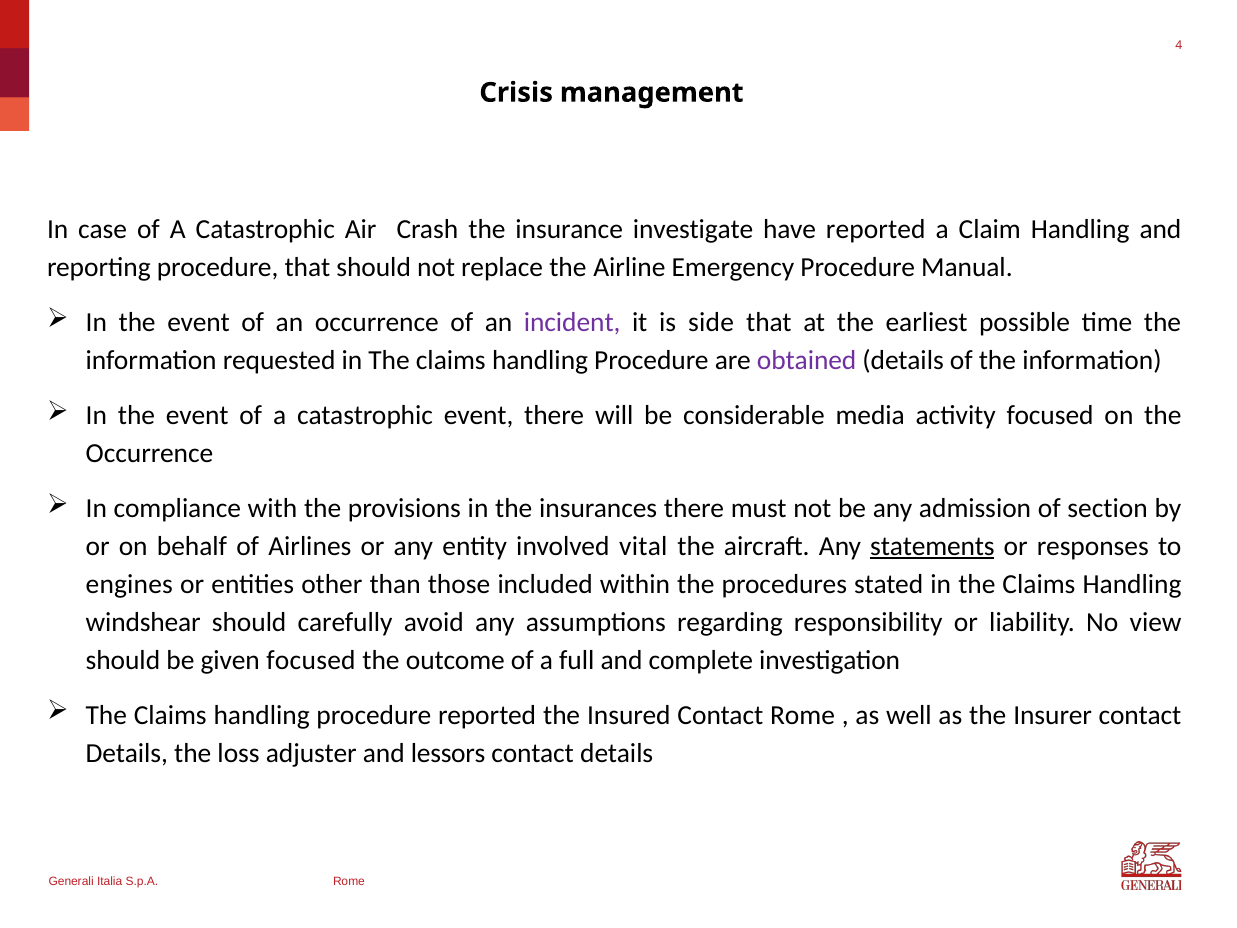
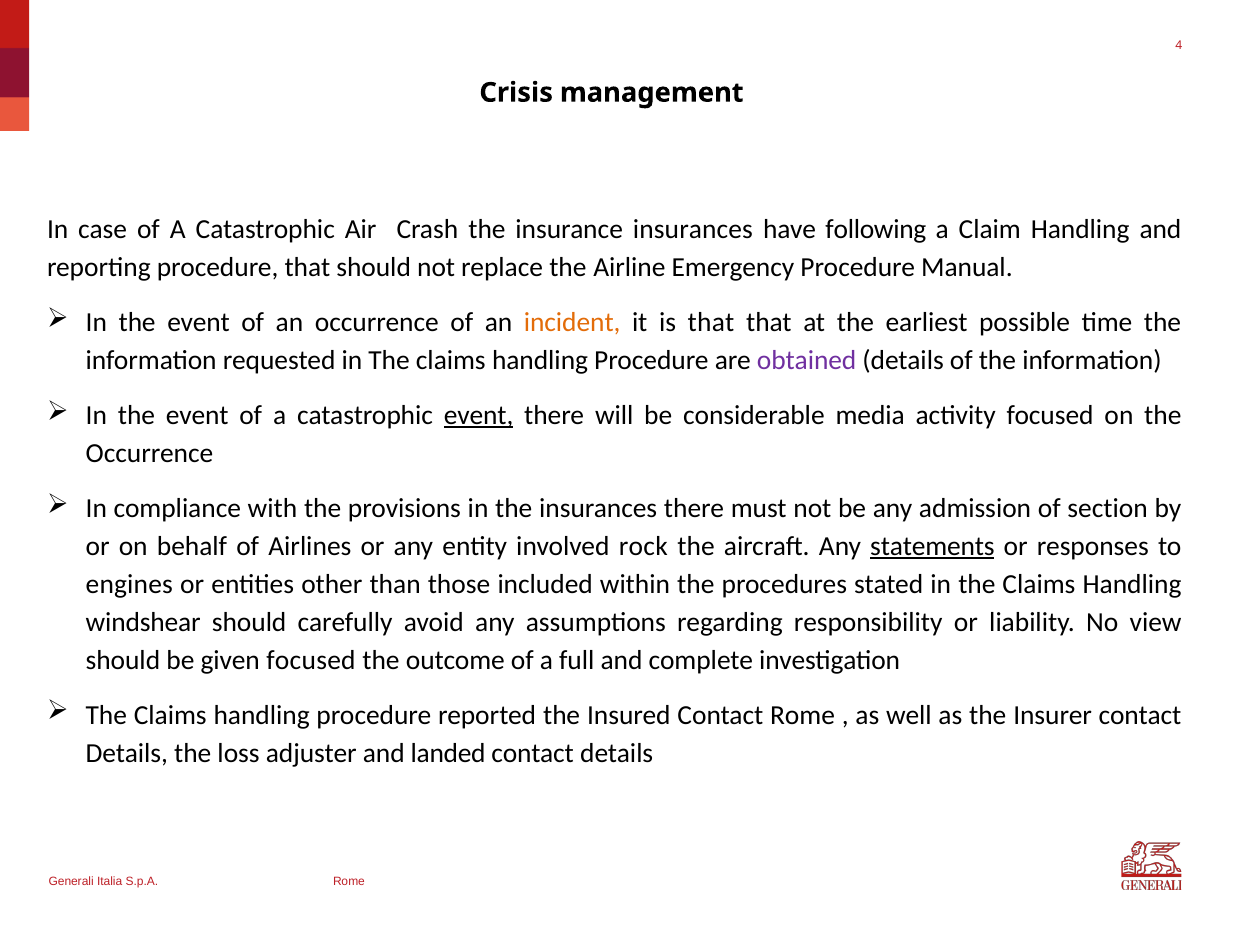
insurance investigate: investigate -> insurances (693, 229)
have reported: reported -> following (876, 229)
incident colour: purple -> orange (572, 322)
is side: side -> that (711, 322)
event underline: none -> present (479, 415)
vital: vital -> rock (643, 546)
lessors: lessors -> landed (448, 753)
